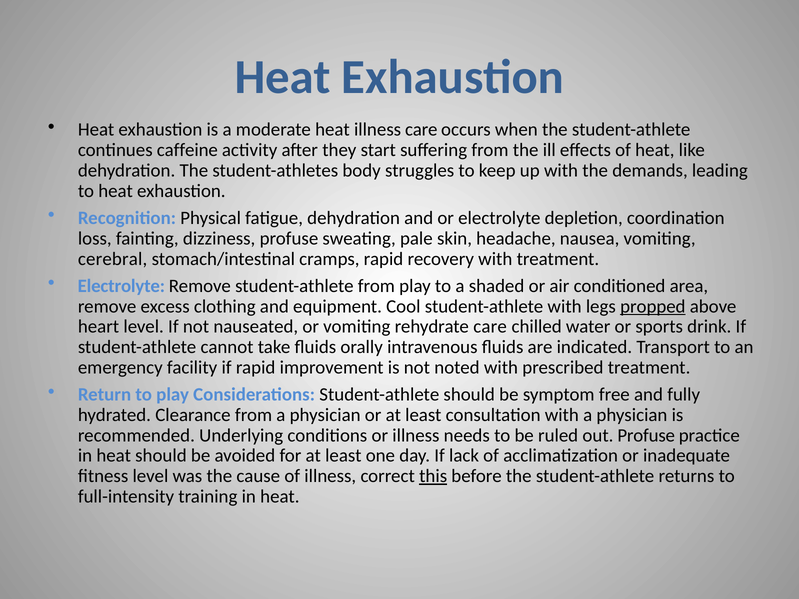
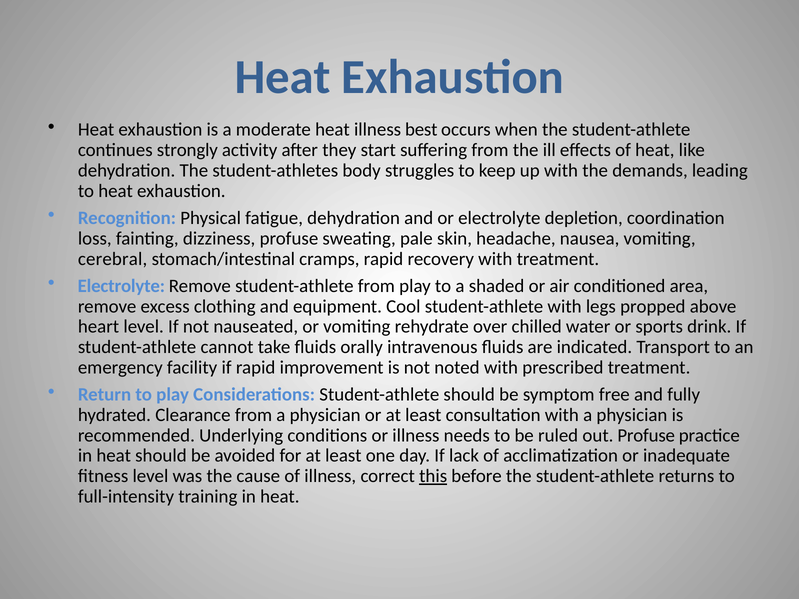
illness care: care -> best (421, 130)
caffeine: caffeine -> strongly (187, 150)
propped underline: present -> none (653, 306)
rehydrate care: care -> over (490, 327)
